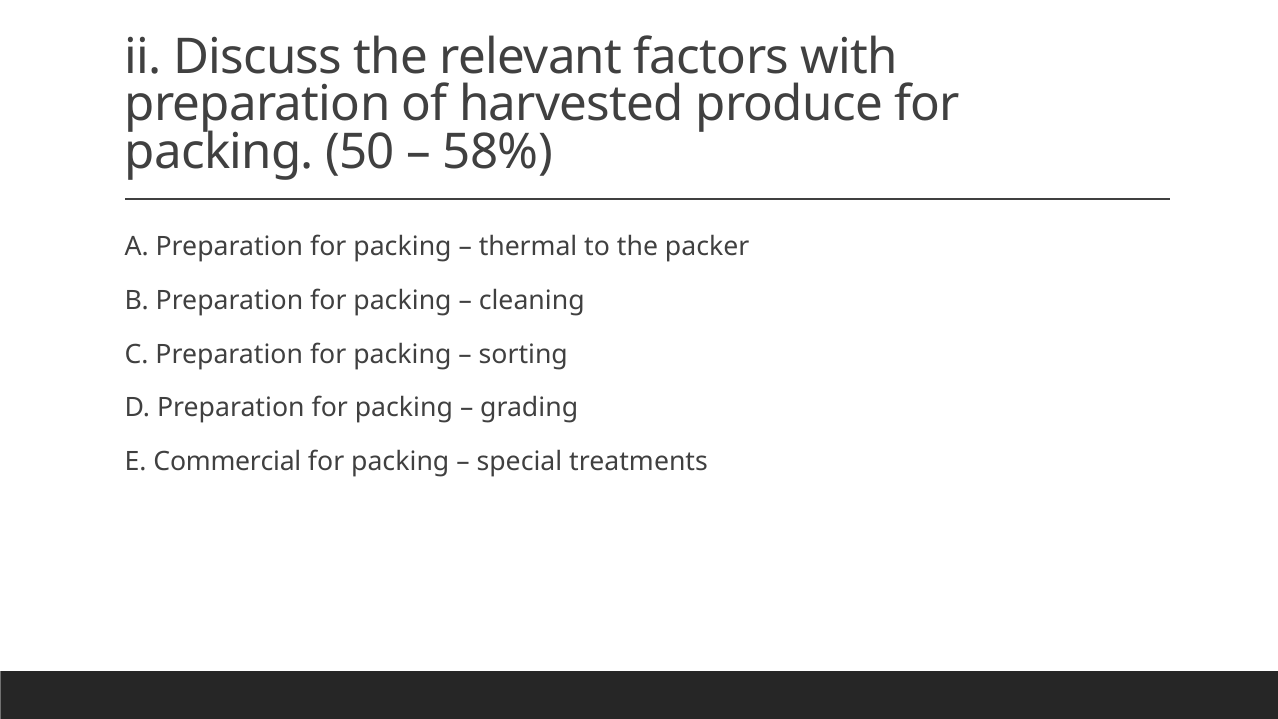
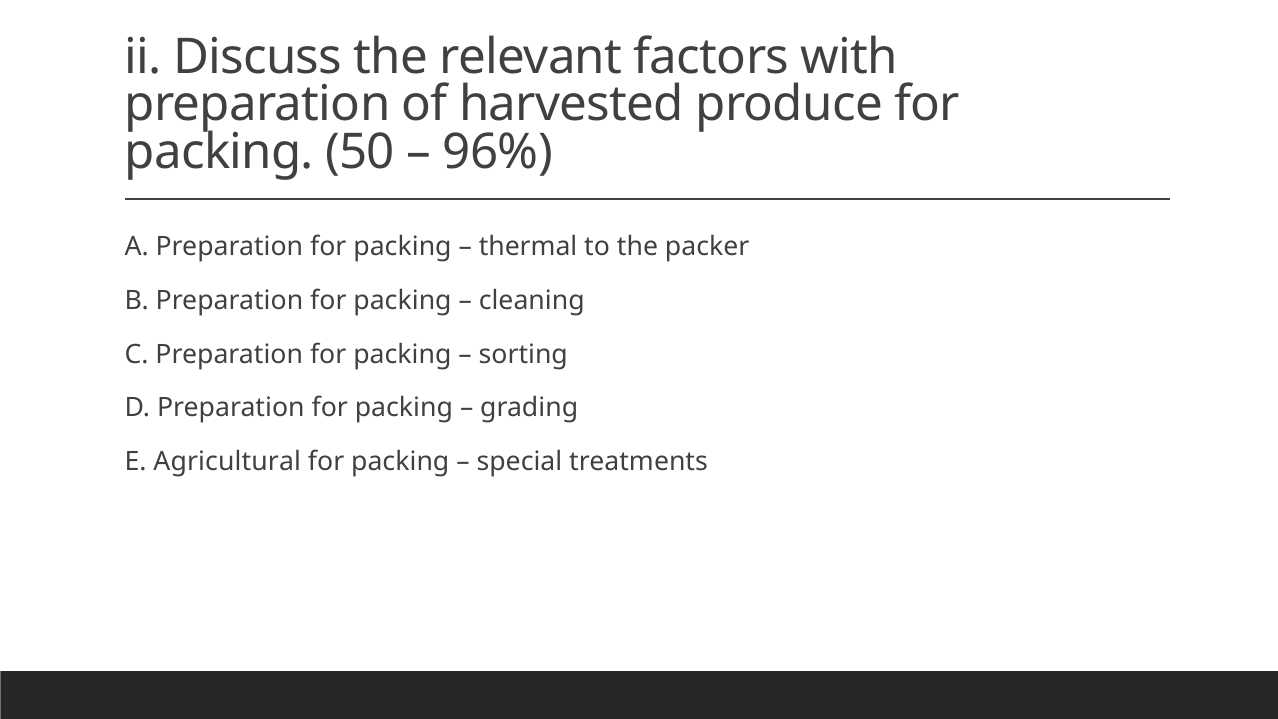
58%: 58% -> 96% (498, 153)
Commercial: Commercial -> Agricultural (227, 462)
